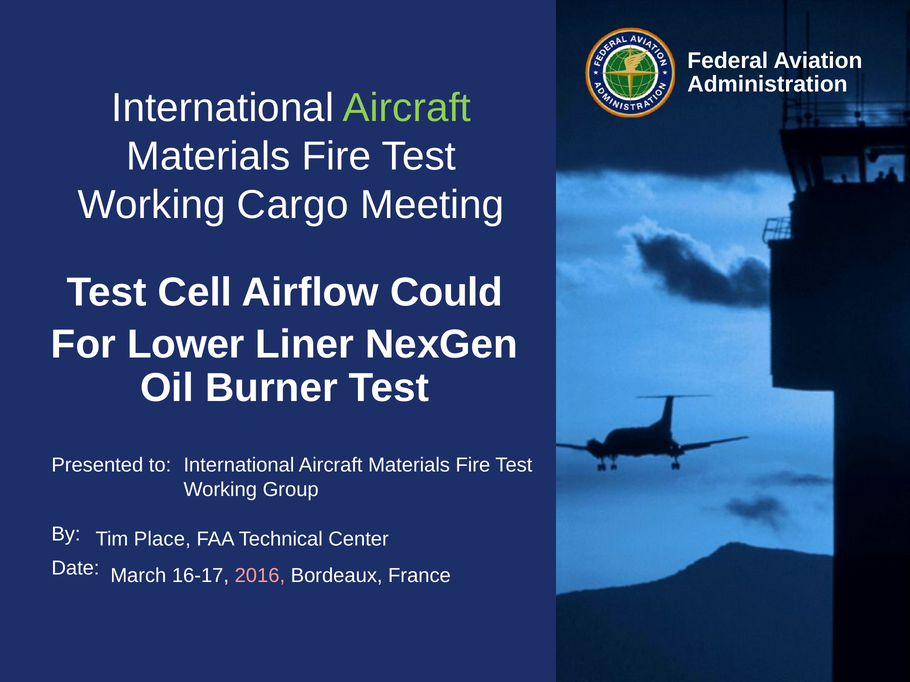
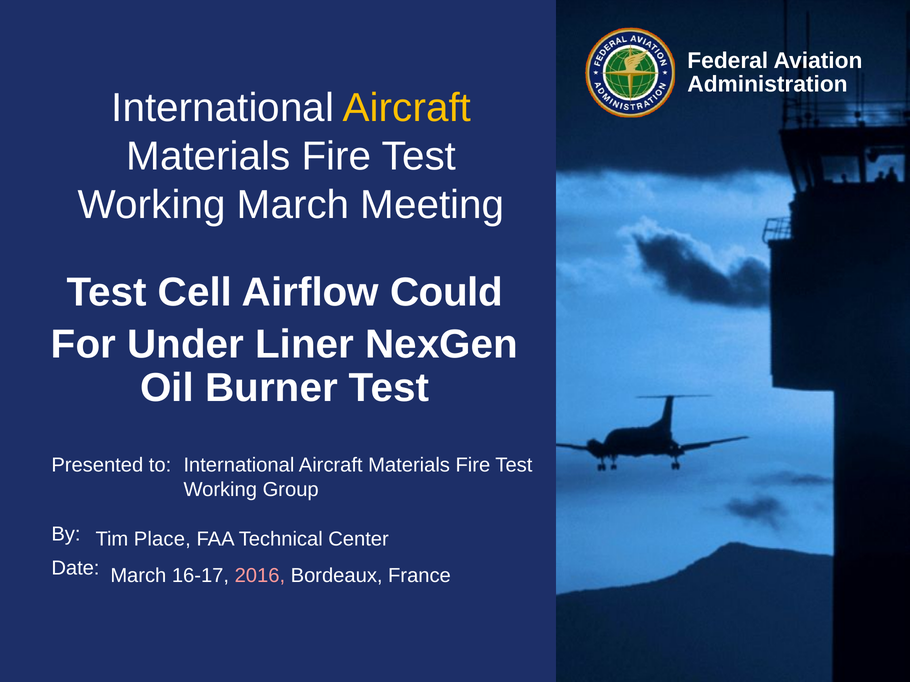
Aircraft colour: light green -> yellow (407, 108)
Working Cargo: Cargo -> March (293, 205)
Lower: Lower -> Under (186, 344)
